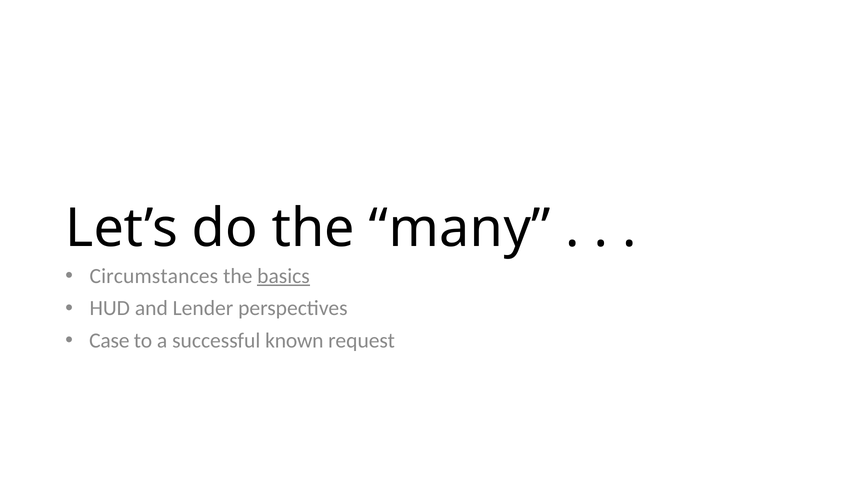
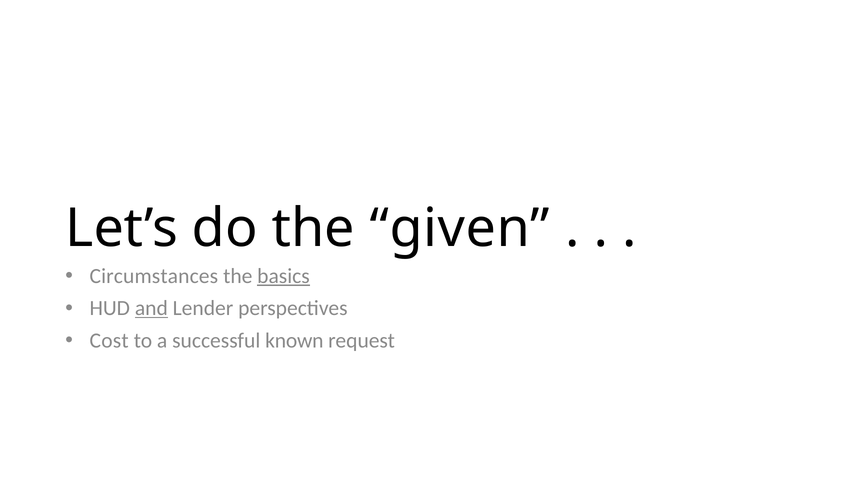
many: many -> given (460, 229)
and underline: none -> present (151, 308)
Case: Case -> Cost (109, 340)
